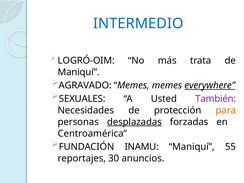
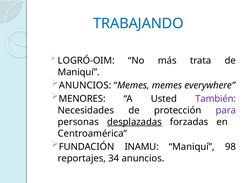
INTERMEDIO: INTERMEDIO -> TRABAJANDO (138, 23)
AGRAVADO: AGRAVADO -> ANUNCIOS (85, 85)
everywhere underline: present -> none (210, 85)
SEXUALES: SEXUALES -> MENORES (82, 99)
para colour: orange -> purple (226, 110)
55: 55 -> 98 (231, 147)
30: 30 -> 34 (114, 158)
